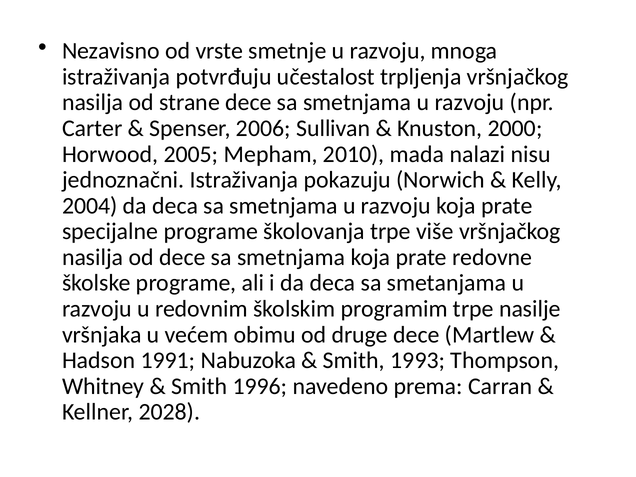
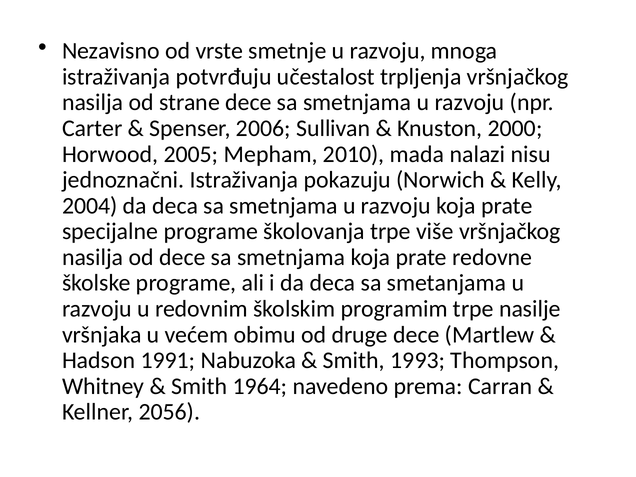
1996: 1996 -> 1964 (260, 386)
2028: 2028 -> 2056 (169, 412)
